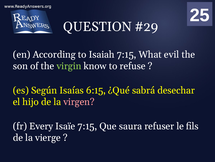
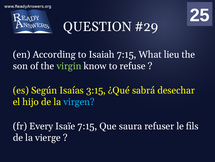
evil: evil -> lieu (172, 54)
6:15: 6:15 -> 3:15 (96, 90)
virgen colour: pink -> light blue (79, 102)
